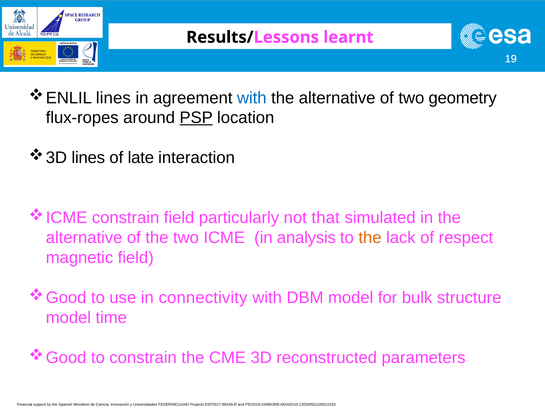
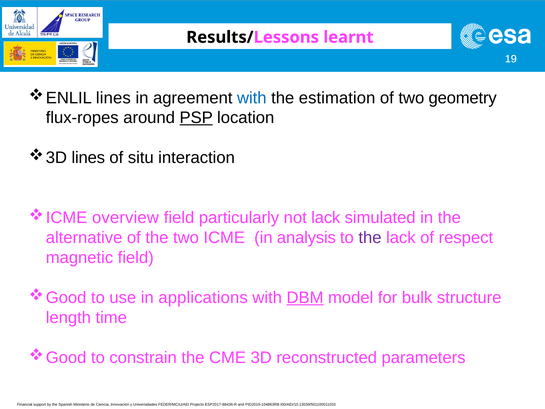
alternative: alternative -> estimation (337, 98)
late: late -> situ (141, 158)
constrain: constrain -> overview (125, 218)
not that: that -> lack (326, 218)
the colour: orange -> purple (370, 238)
connectivity: connectivity -> applications (203, 298)
DBM underline: none -> present (305, 298)
model: model -> length (68, 318)
